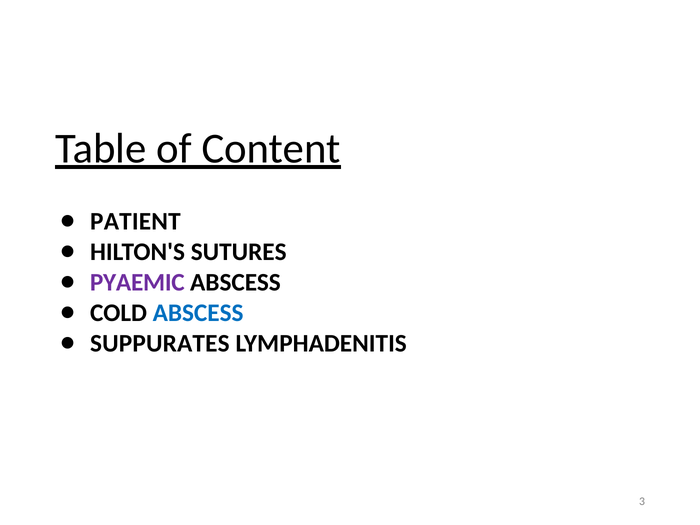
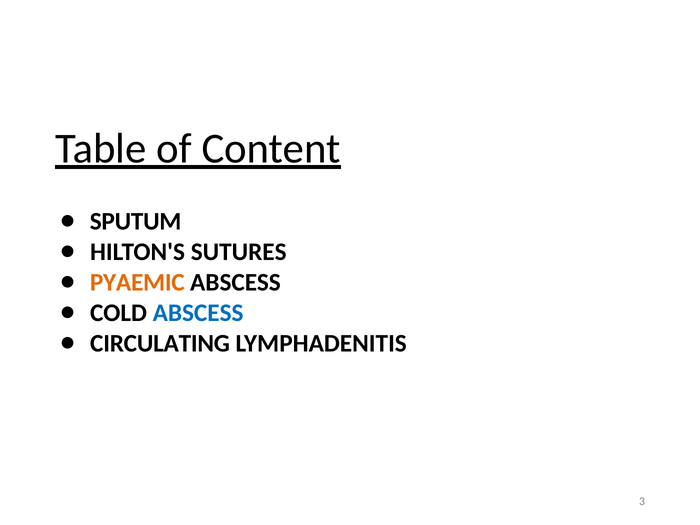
PATIENT: PATIENT -> SPUTUM (136, 222)
PYAEMIC colour: purple -> orange (137, 282)
SUPPURATES: SUPPURATES -> CIRCULATING (160, 343)
